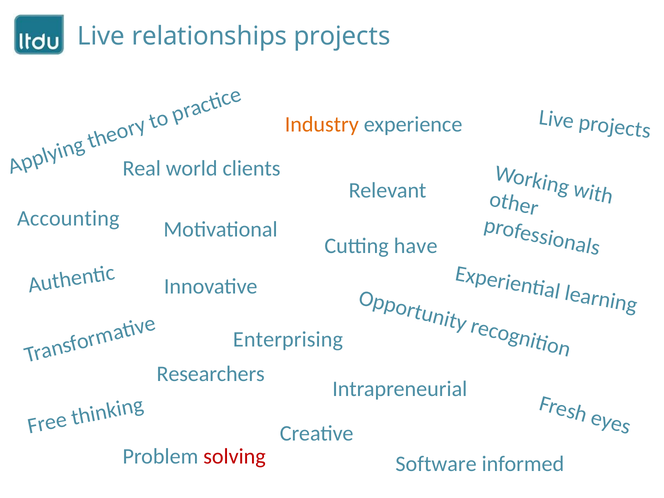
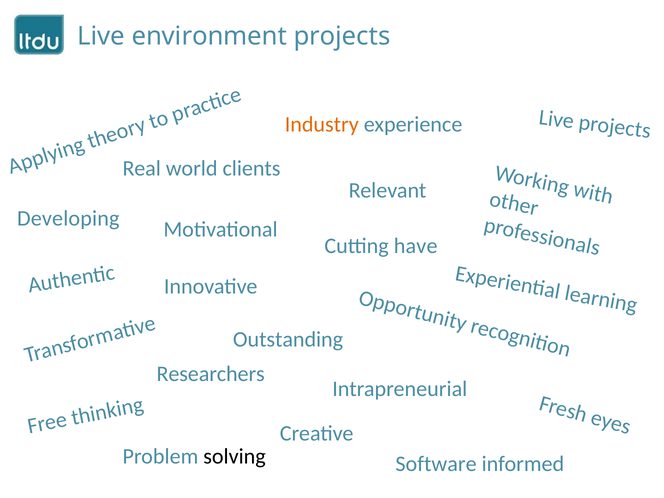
relationships: relationships -> environment (209, 36)
Accounting: Accounting -> Developing (68, 219)
Enterprising: Enterprising -> Outstanding (288, 339)
solving colour: red -> black (235, 456)
